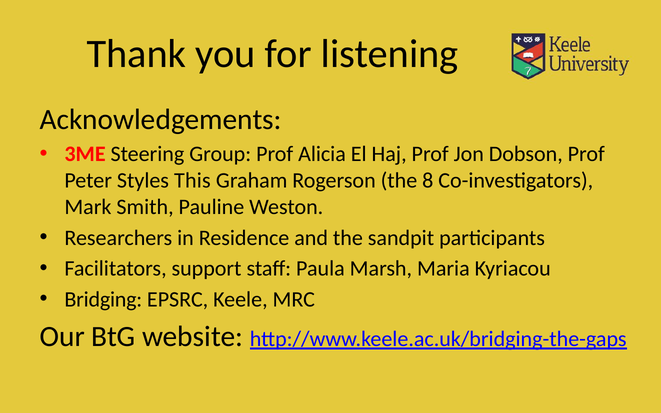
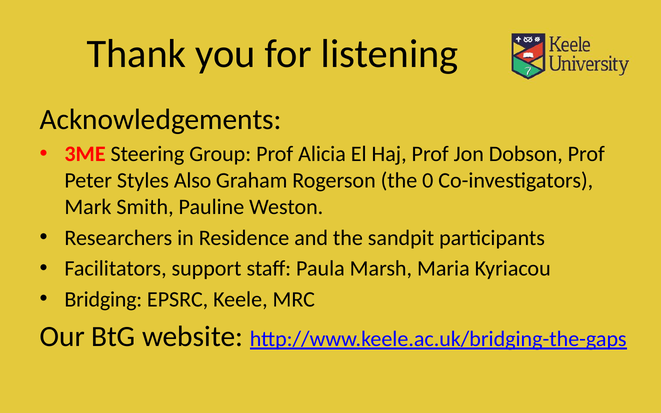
This: This -> Also (193, 181)
8: 8 -> 0 (428, 181)
